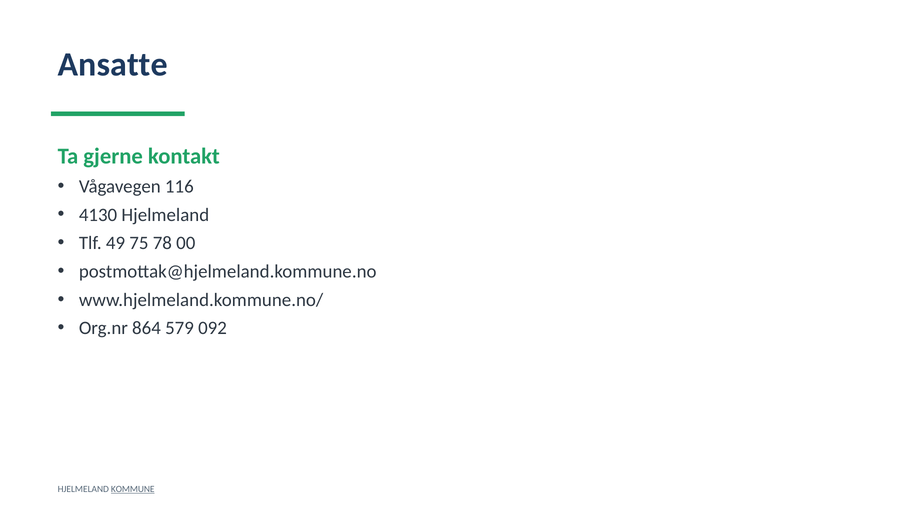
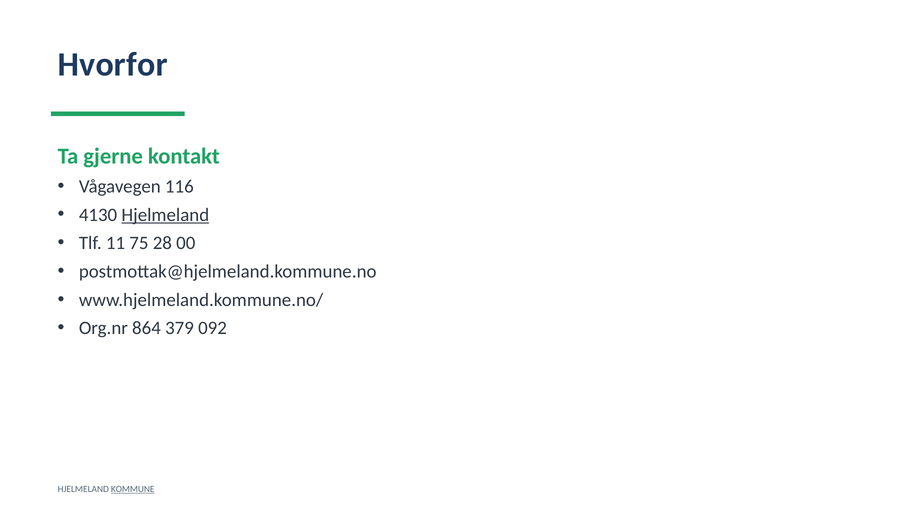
Ansatte: Ansatte -> Hvorfor (113, 65)
Hjelmeland underline: none -> present (165, 215)
49: 49 -> 11 (116, 243)
78: 78 -> 28 (162, 243)
579: 579 -> 379 (179, 328)
